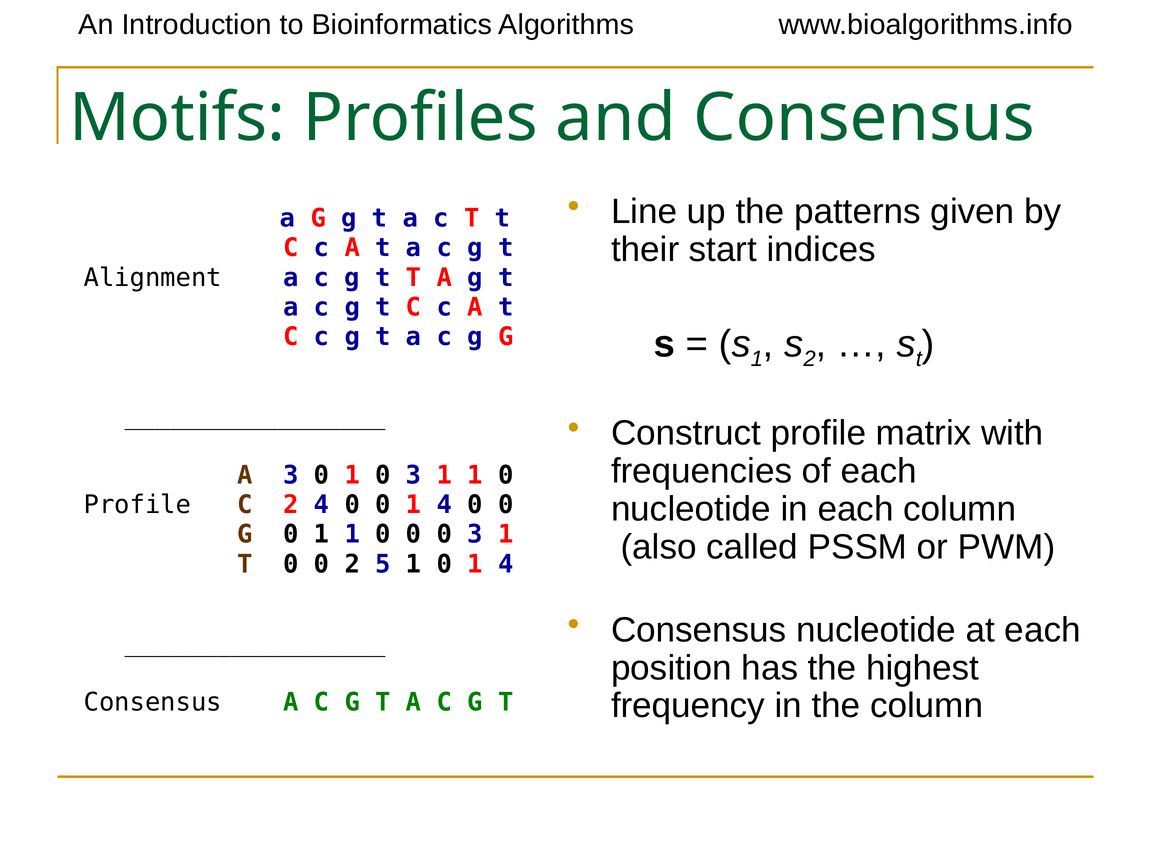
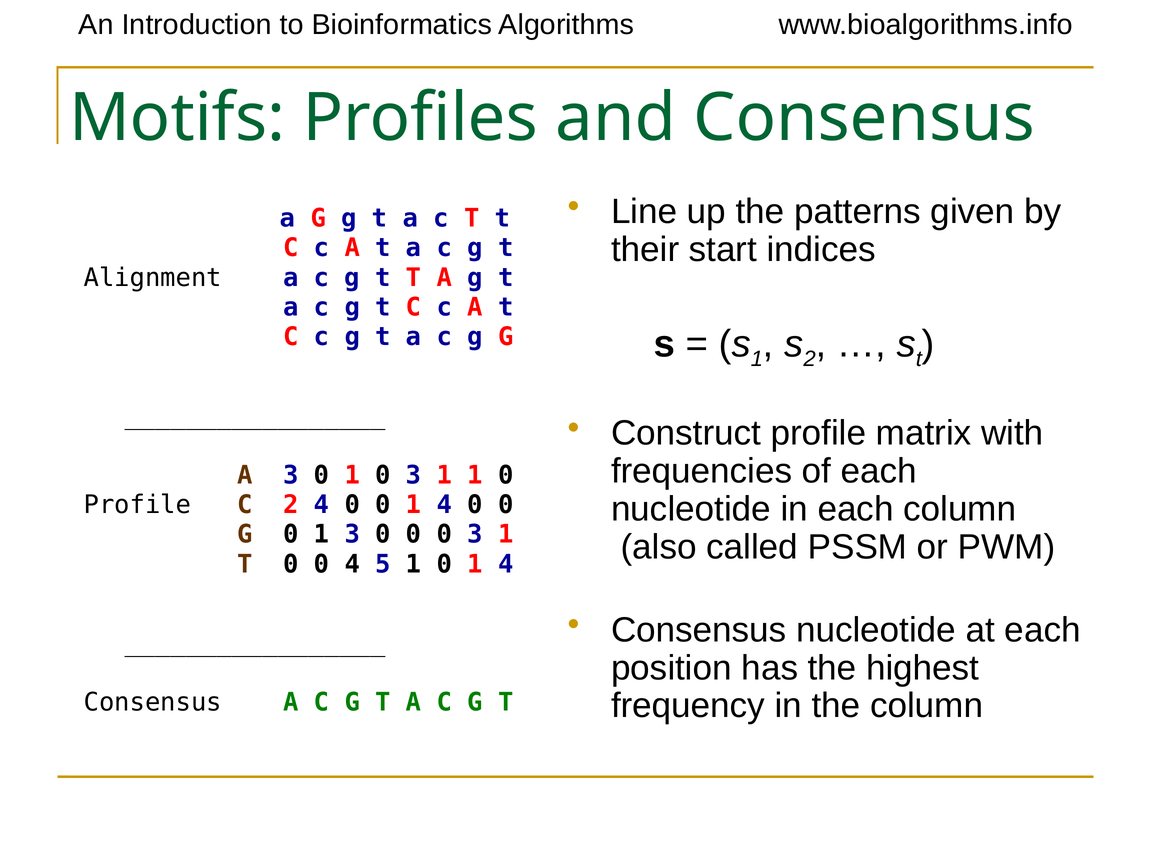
0 1 1: 1 -> 3 (352, 535)
0 2: 2 -> 4 (352, 564)
